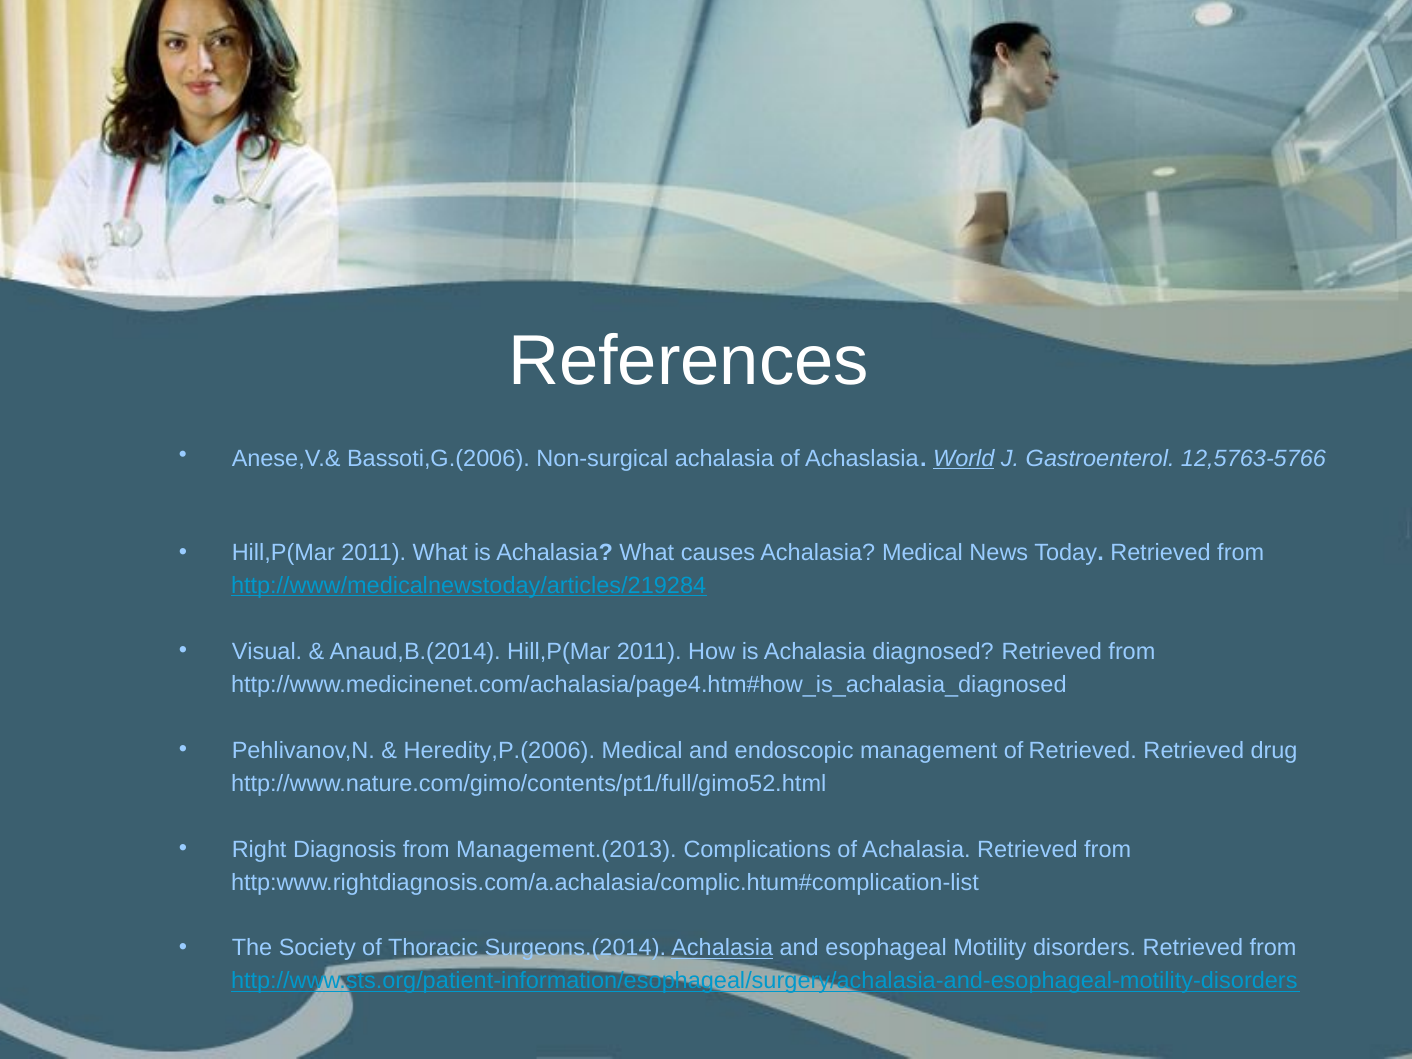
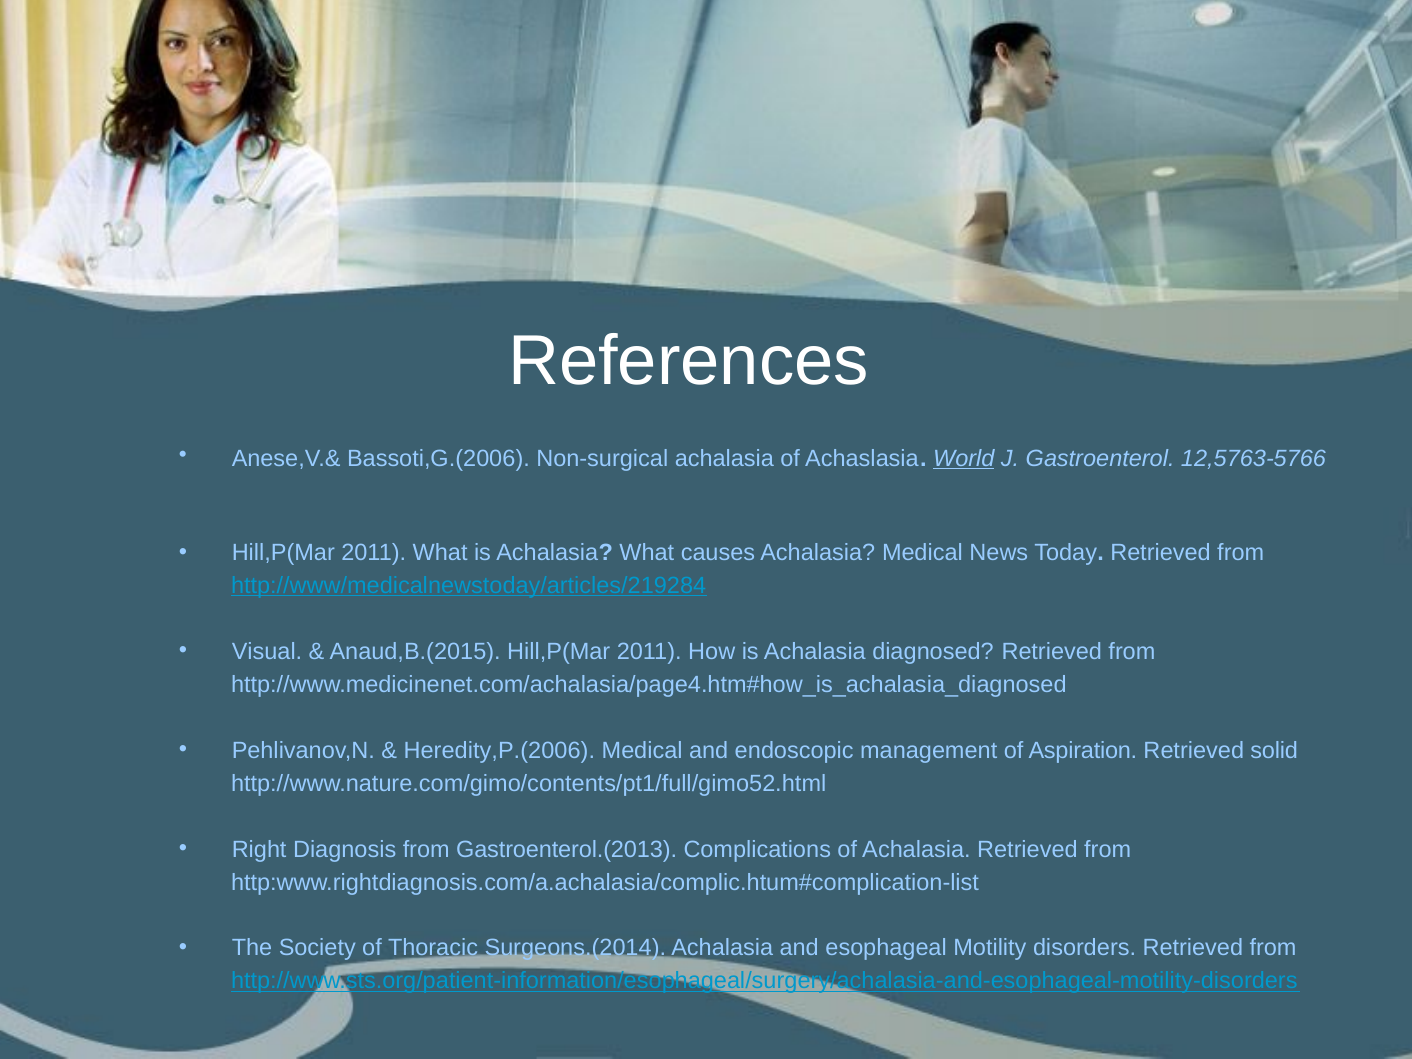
Anaud,B.(2014: Anaud,B.(2014 -> Anaud,B.(2015 (415, 651)
of Retrieved: Retrieved -> Aspiration (1083, 750)
drug: drug -> solid (1274, 750)
Management.(2013: Management.(2013 -> Gastroenterol.(2013 (567, 849)
Achalasia underline: present -> none (722, 948)
